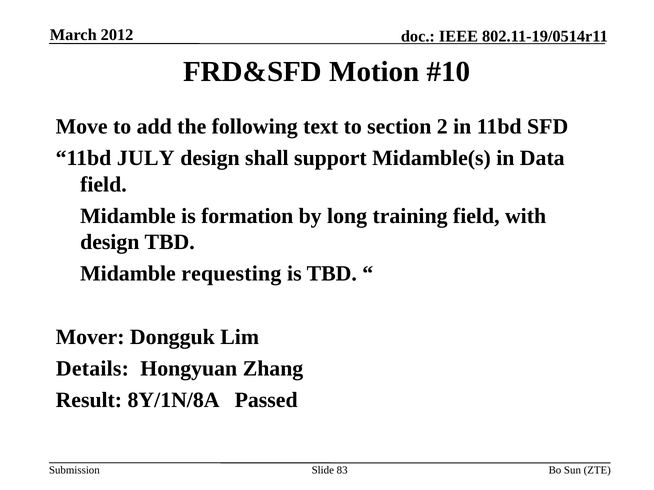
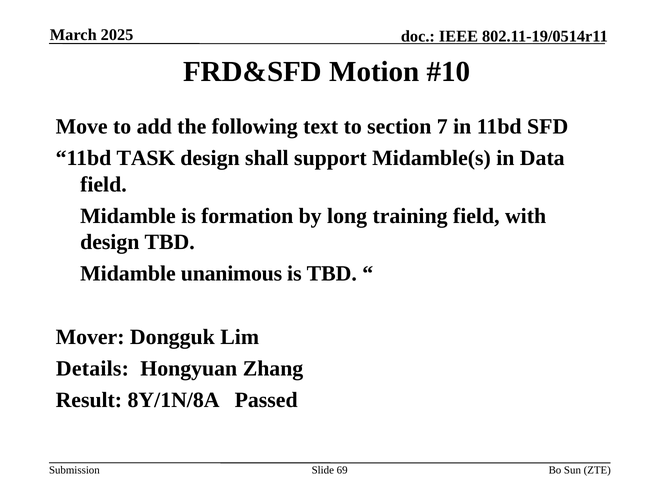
2012: 2012 -> 2025 (117, 35)
2: 2 -> 7 (442, 127)
JULY: JULY -> TASK (146, 158)
requesting: requesting -> unanimous (231, 274)
83: 83 -> 69 (342, 470)
